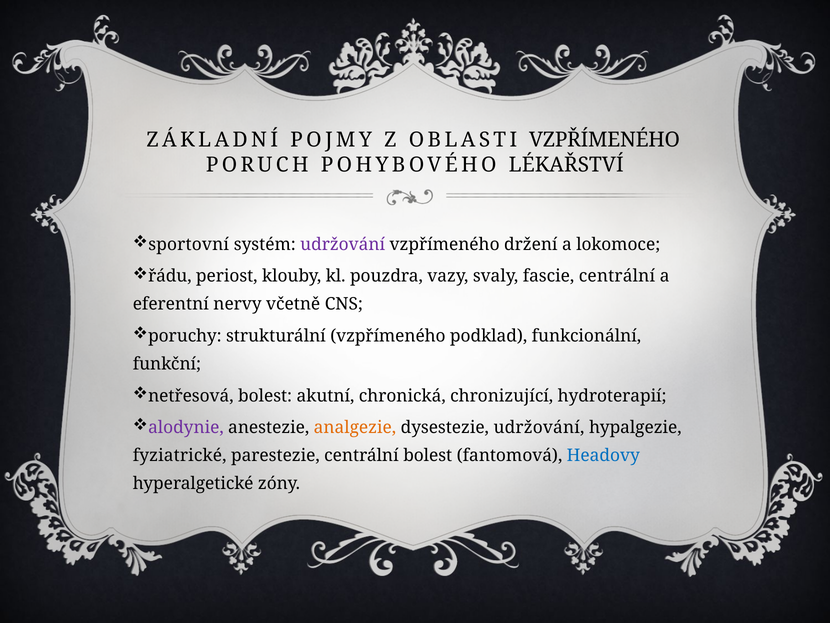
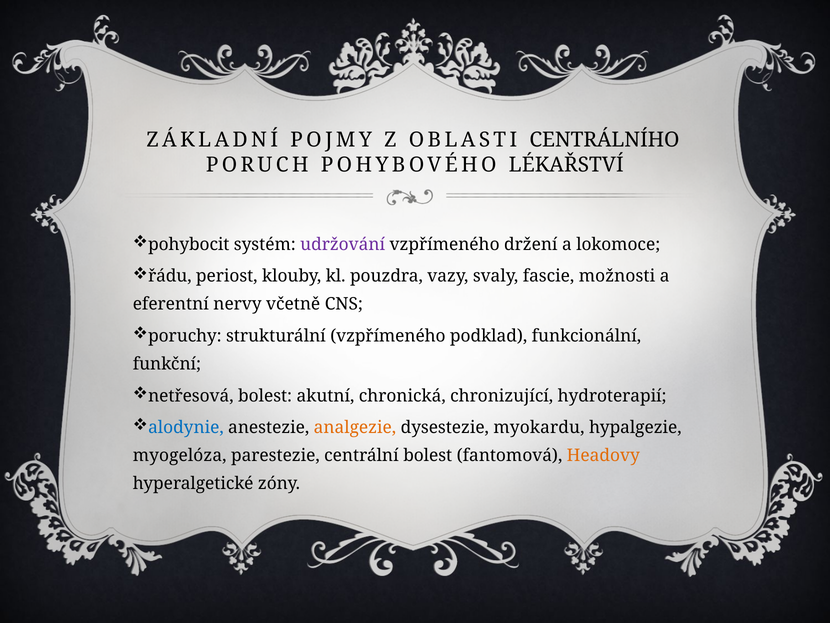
OBLASTI VZPŘÍMENÉHO: VZPŘÍMENÉHO -> CENTRÁLNÍHO (604, 140)
sportovní: sportovní -> pohybocit (189, 244)
fascie centrální: centrální -> možnosti (617, 276)
alodynie colour: purple -> blue (186, 427)
dysestezie udržování: udržování -> myokardu (539, 427)
fyziatrické: fyziatrické -> myogelóza (180, 455)
Headovy colour: blue -> orange (603, 455)
